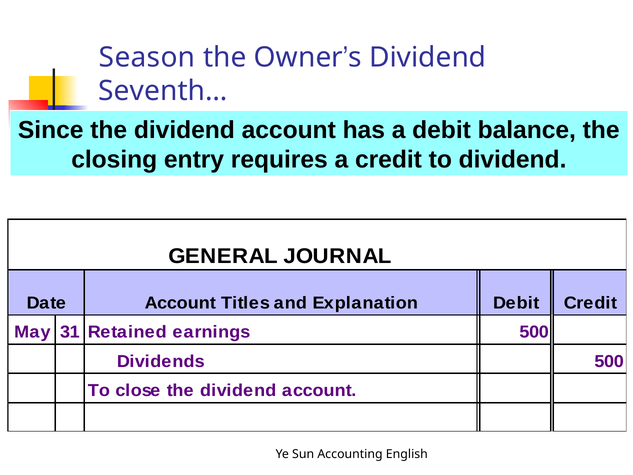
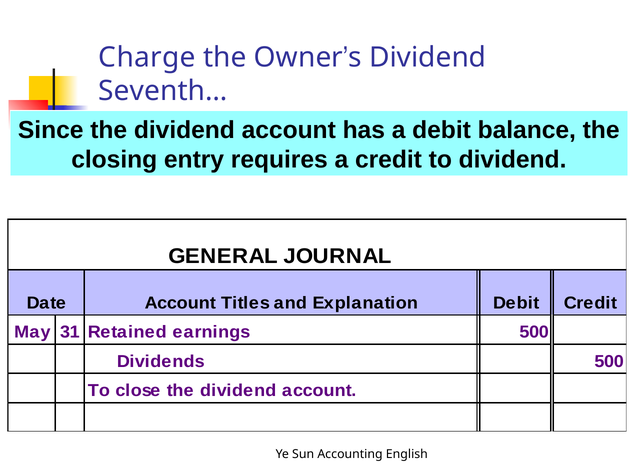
Season: Season -> Charge (147, 57)
